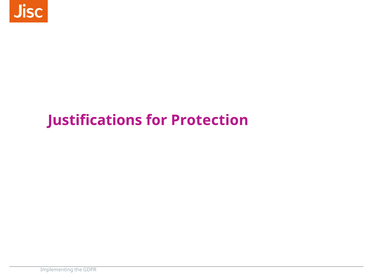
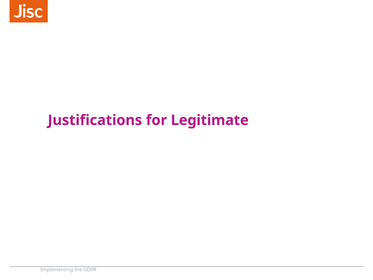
Protection: Protection -> Legitimate (210, 120)
